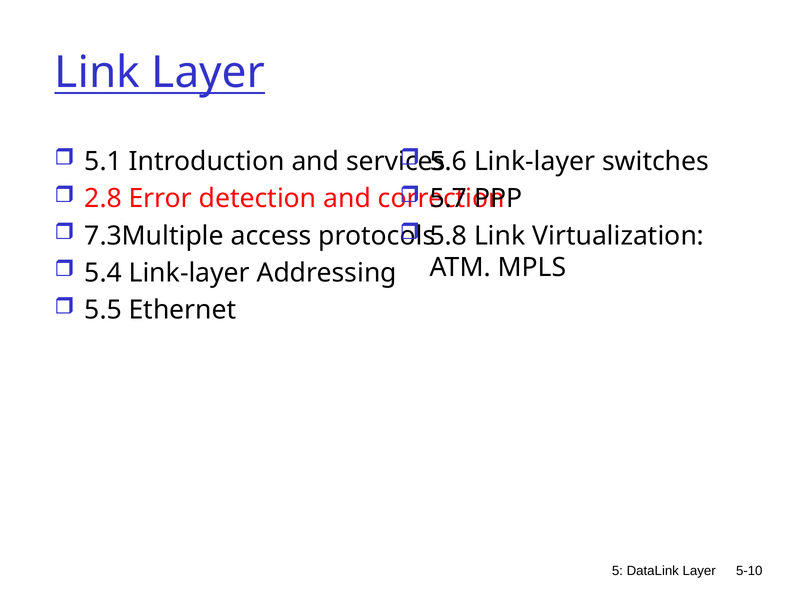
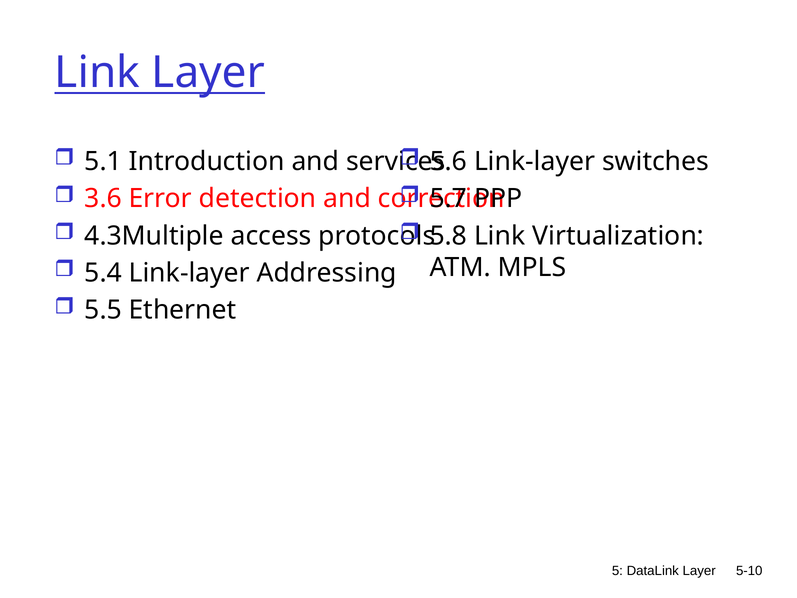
2.8: 2.8 -> 3.6 (103, 198)
7.3Multiple: 7.3Multiple -> 4.3Multiple (154, 236)
